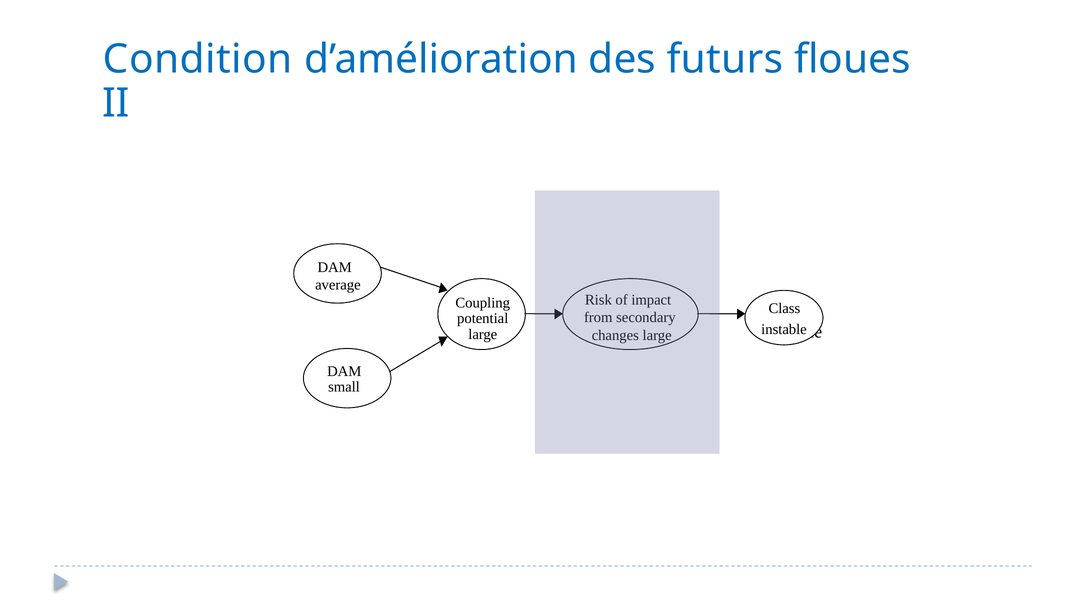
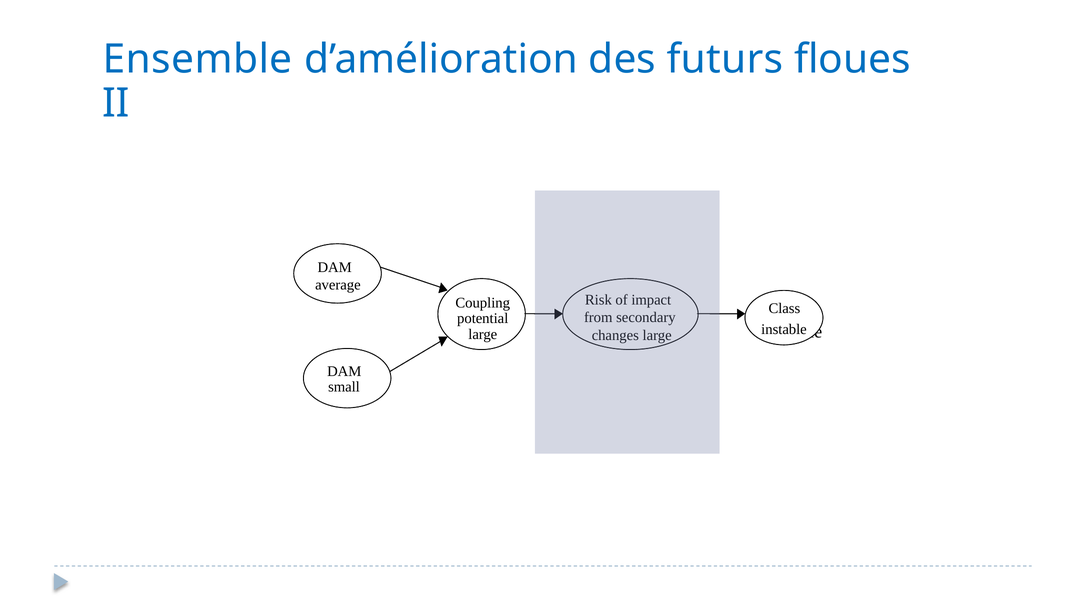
Condition: Condition -> Ensemble (198, 59)
